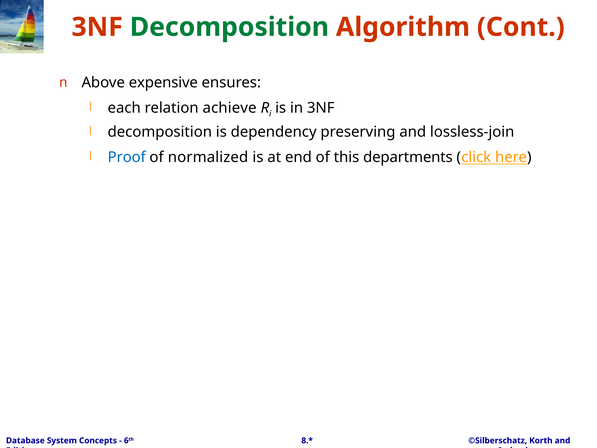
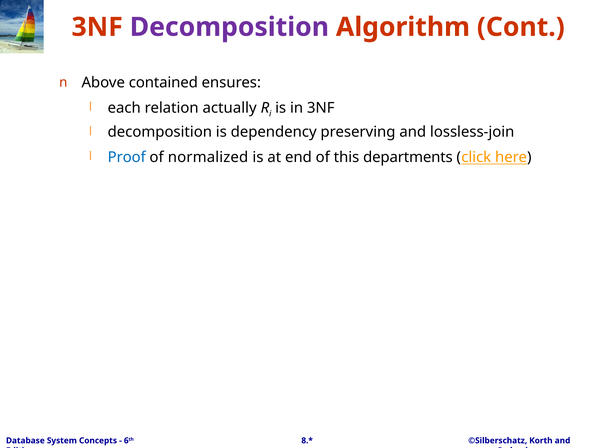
Decomposition colour: green -> purple (229, 27)
expensive: expensive -> contained (163, 82)
achieve: achieve -> actually (230, 108)
